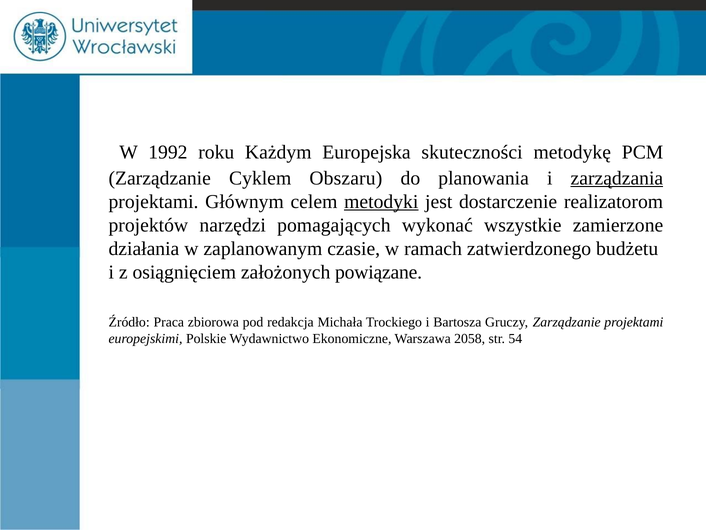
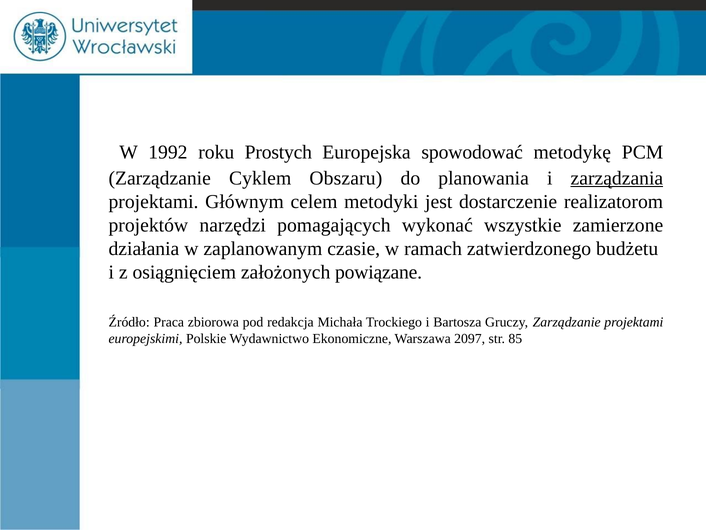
Każdym: Każdym -> Prostych (278, 152)
skuteczności: skuteczności -> spowodować (472, 152)
metodyki underline: present -> none (381, 202)
2058: 2058 -> 2097 (470, 339)
54: 54 -> 85 (515, 339)
